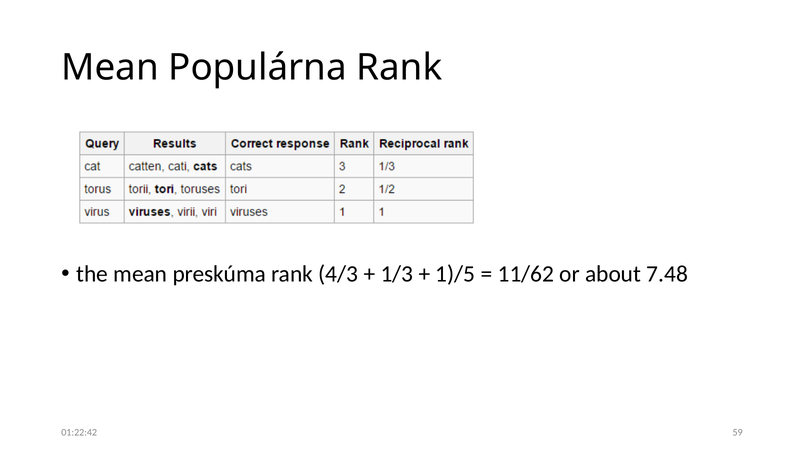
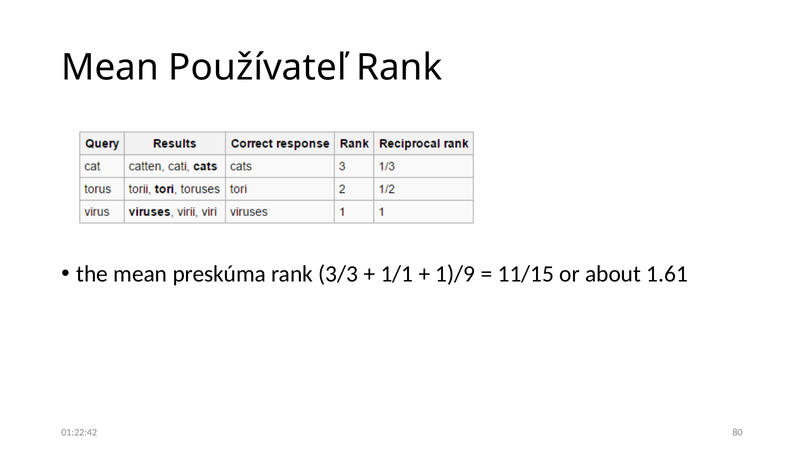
Populárna: Populárna -> Používateľ (257, 68)
4/3: 4/3 -> 3/3 (338, 274)
1/3: 1/3 -> 1/1 (397, 274)
1)/5: 1)/5 -> 1)/9 (455, 274)
11/62: 11/62 -> 11/15 (526, 274)
7.48: 7.48 -> 1.61 (667, 274)
59: 59 -> 80 (738, 432)
